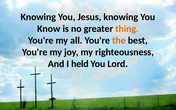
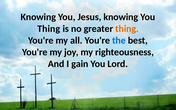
Know: Know -> Thing (49, 29)
the colour: orange -> blue (119, 40)
held: held -> gain (80, 64)
